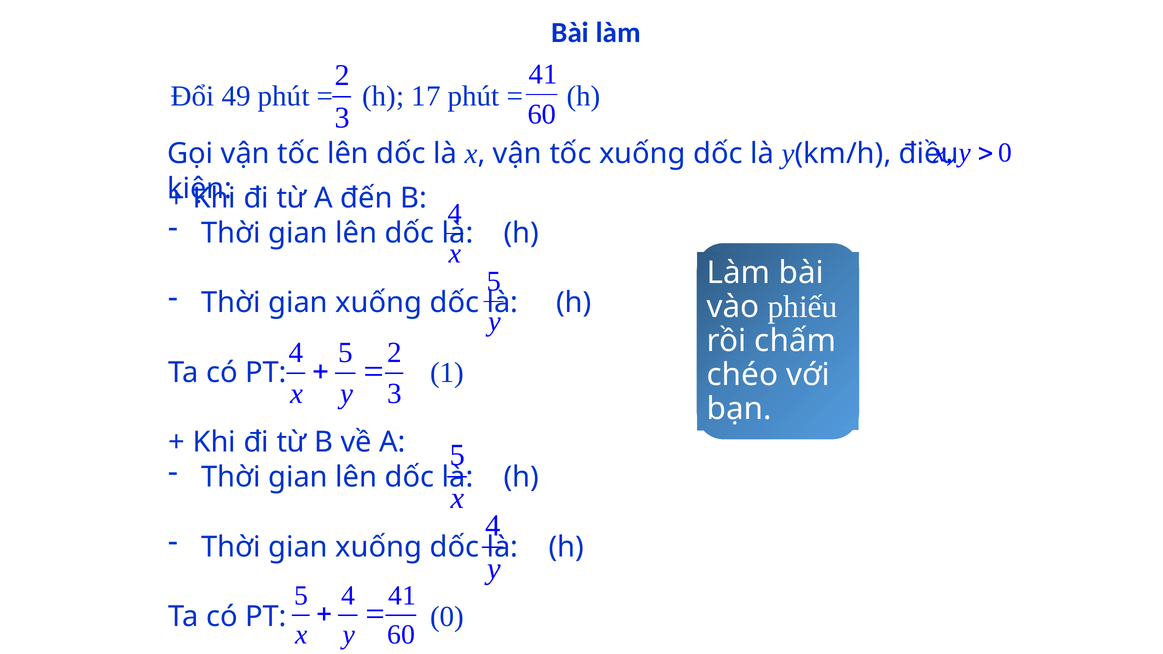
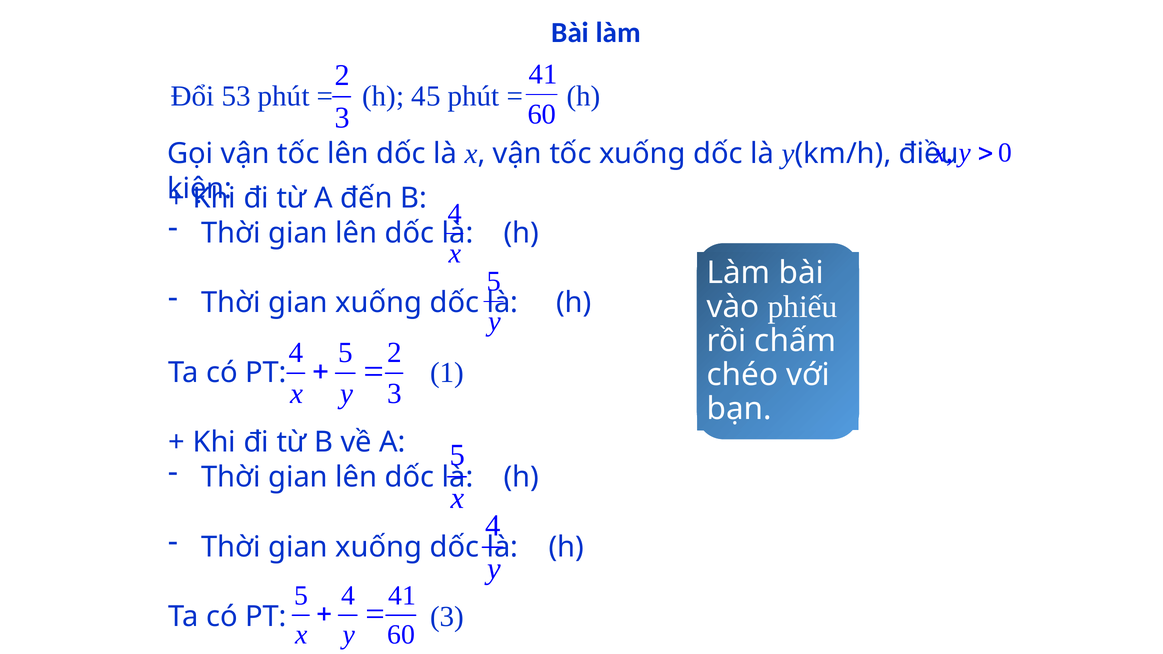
49: 49 -> 53 (236, 96)
17: 17 -> 45 (426, 96)
PT 0: 0 -> 3 (447, 617)
